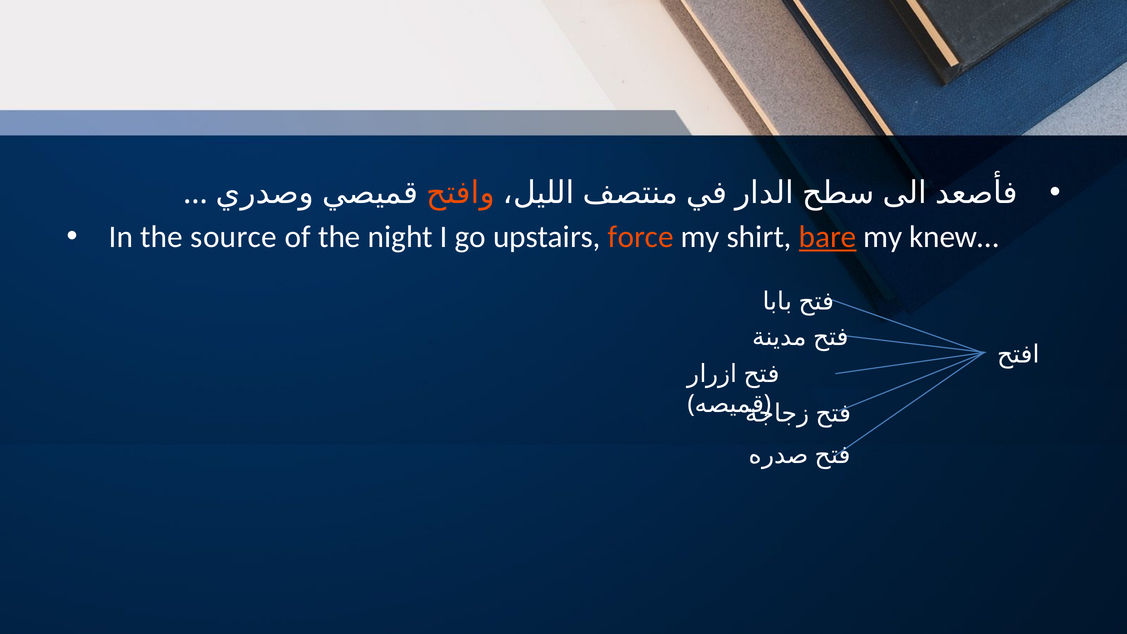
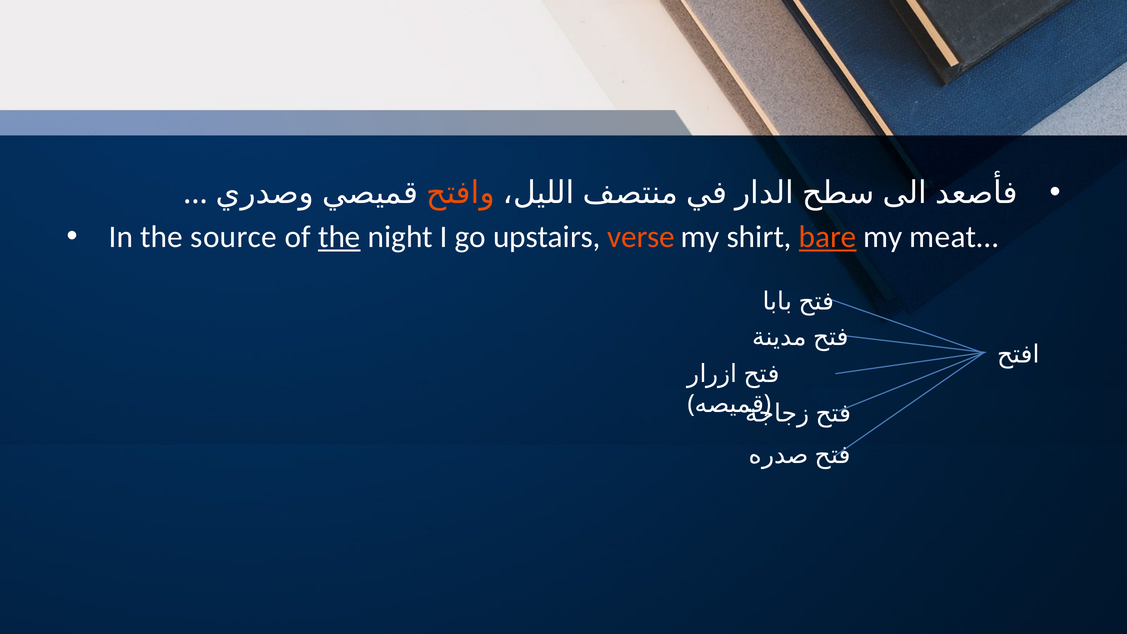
the underline: none -> present (339, 237)
force: force -> verse (641, 237)
knew…: knew… -> meat… (954, 237)
